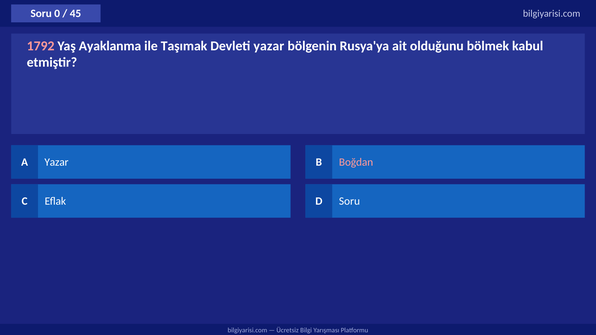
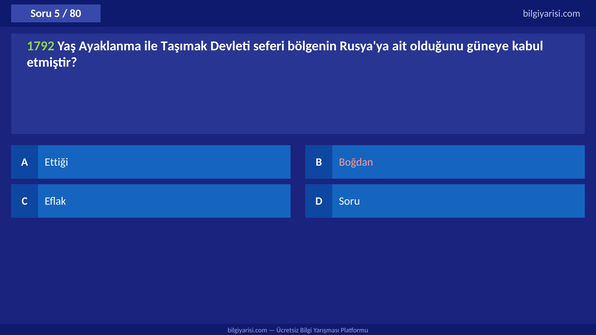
0: 0 -> 5 (57, 14)
45: 45 -> 80 (75, 14)
1792 colour: pink -> light green (41, 46)
Devleti yazar: yazar -> seferi (269, 46)
bölmek: bölmek -> güneye (488, 46)
A Yazar: Yazar -> Ettiği (56, 162)
